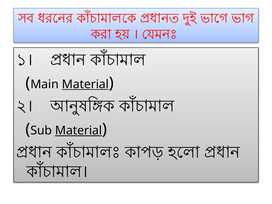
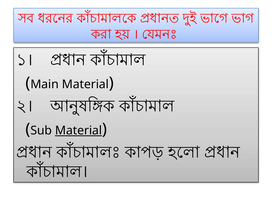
Material underline: present -> none (85, 84)
